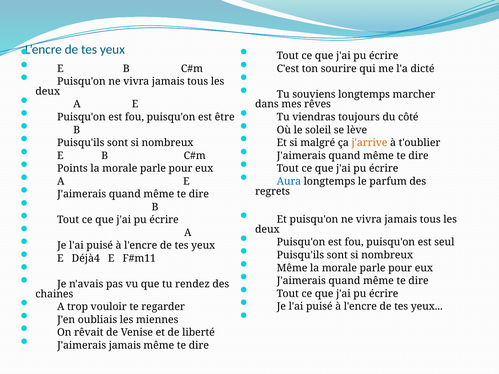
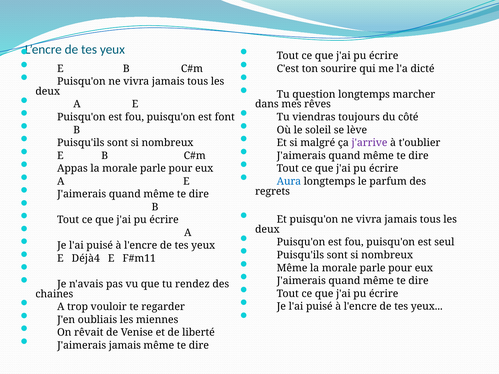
souviens: souviens -> question (314, 94)
être: être -> font (225, 117)
j'arrive colour: orange -> purple (369, 143)
Points: Points -> Appas (72, 169)
